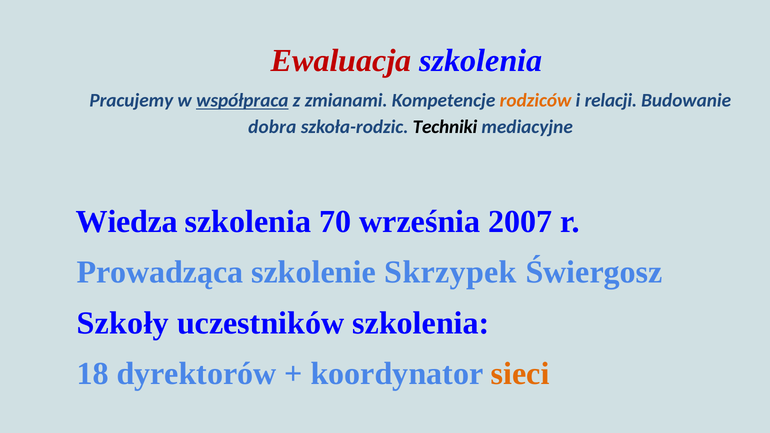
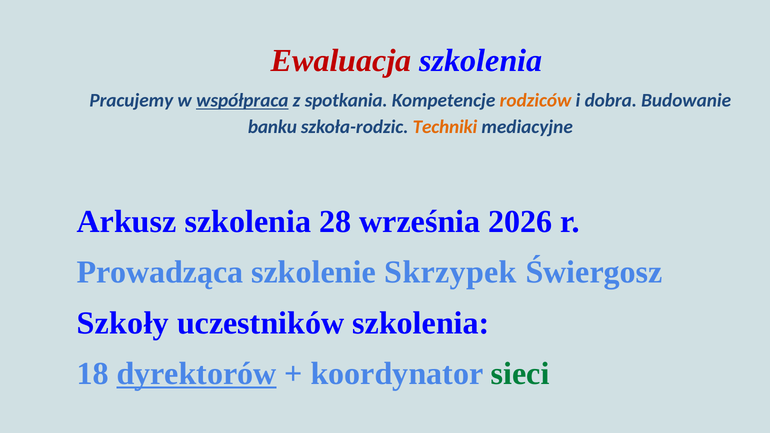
zmianami: zmianami -> spotkania (346, 101)
relacji: relacji -> dobra (611, 101)
dobra: dobra -> banku (272, 127)
Techniki colour: black -> orange (445, 127)
Wiedza: Wiedza -> Arkusz (127, 222)
70: 70 -> 28 (335, 222)
2007: 2007 -> 2026 (520, 222)
dyrektorów underline: none -> present (196, 374)
sieci colour: orange -> green (520, 374)
